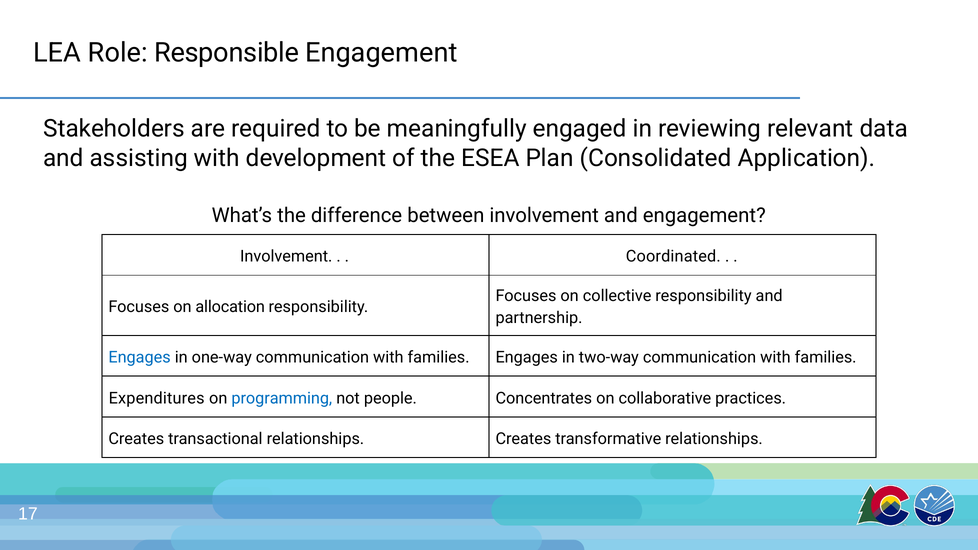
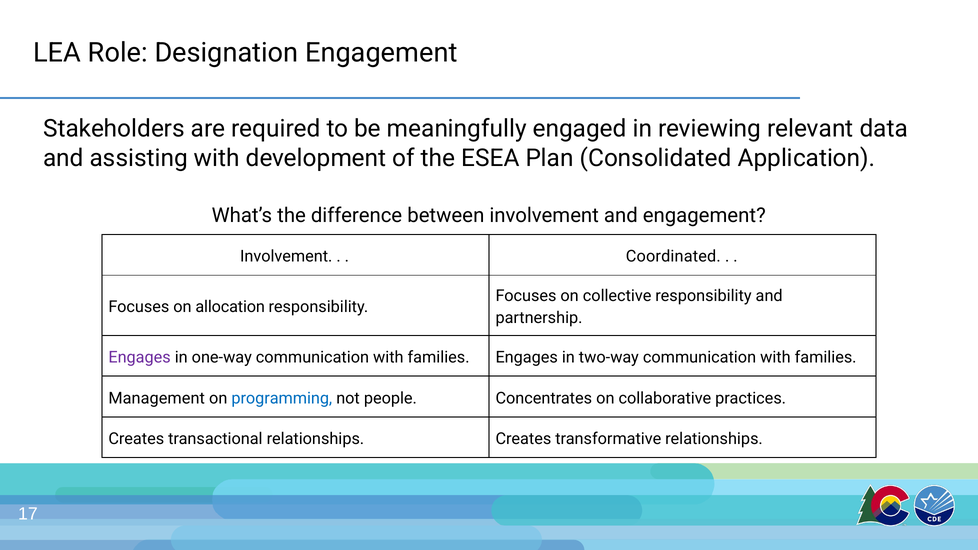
Responsible: Responsible -> Designation (226, 53)
Engages colour: blue -> purple (140, 358)
Expenditures: Expenditures -> Management (157, 398)
